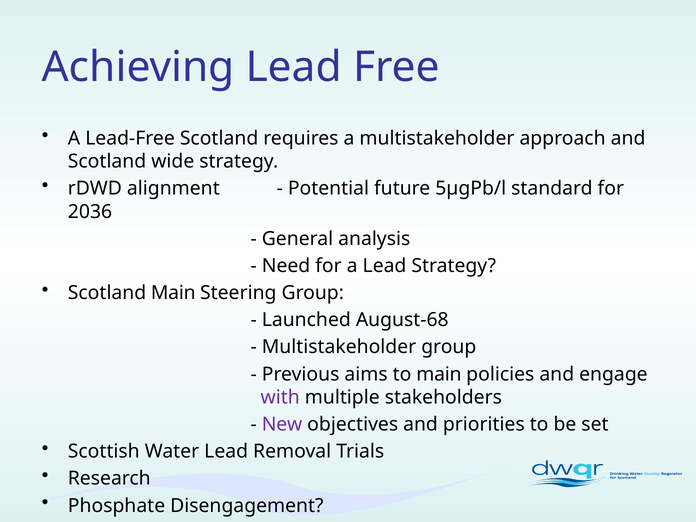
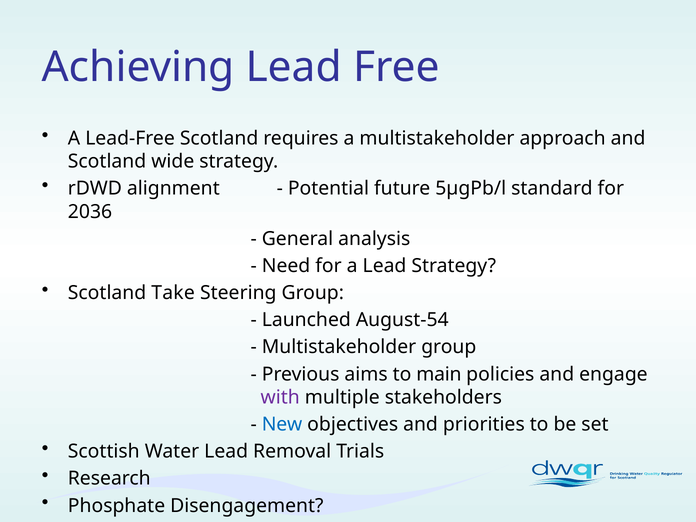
Scotland Main: Main -> Take (173, 293)
August-68: August-68 -> August-54 (402, 320)
New colour: purple -> blue (282, 424)
